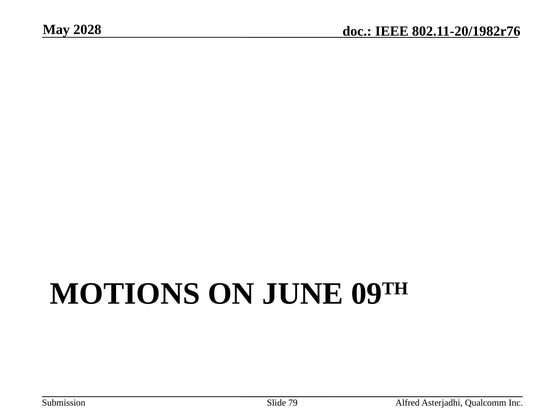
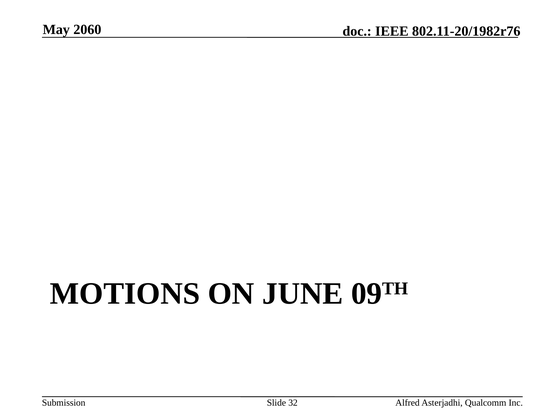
2028: 2028 -> 2060 (87, 30)
79: 79 -> 32 (293, 403)
